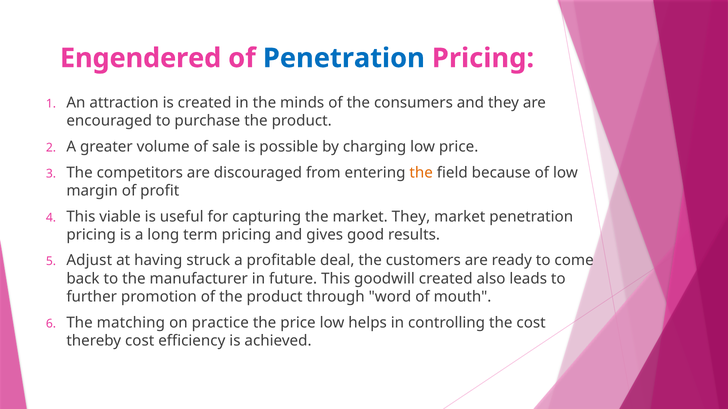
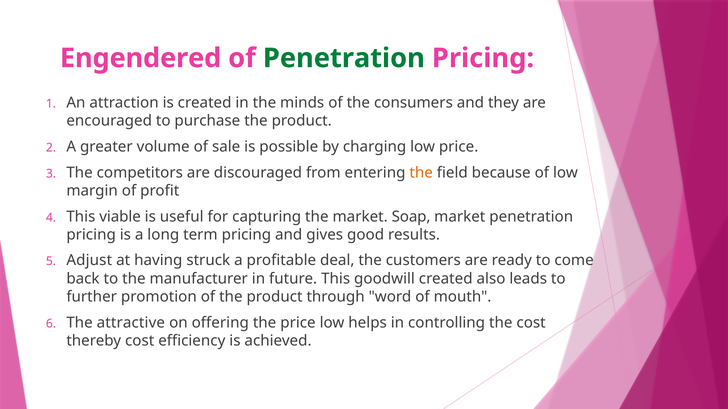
Penetration colour: blue -> green (344, 58)
market They: They -> Soap (411, 217)
matching: matching -> attractive (131, 323)
practice: practice -> offering (220, 323)
